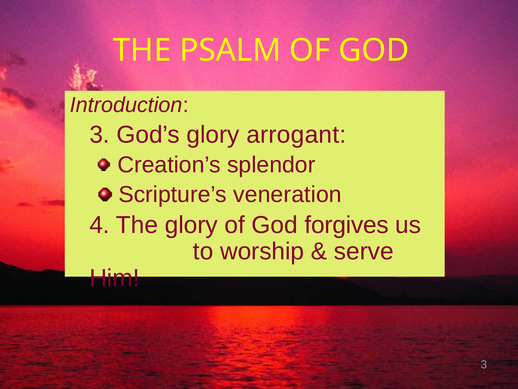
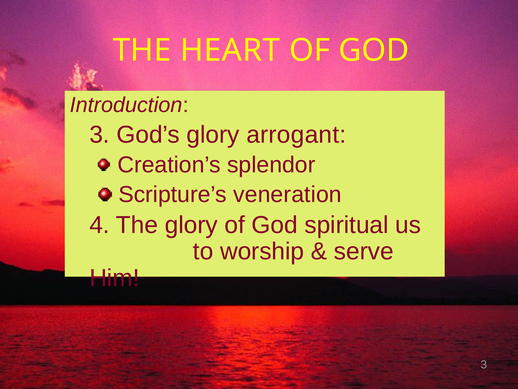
PSALM: PSALM -> HEART (230, 50)
forgives: forgives -> spiritual (347, 225)
